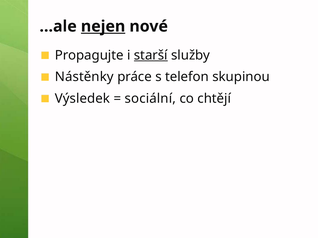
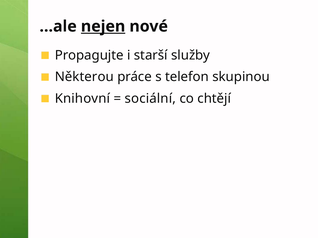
starší underline: present -> none (151, 55)
Nástěnky: Nástěnky -> Některou (84, 77)
Výsledek: Výsledek -> Knihovní (82, 99)
